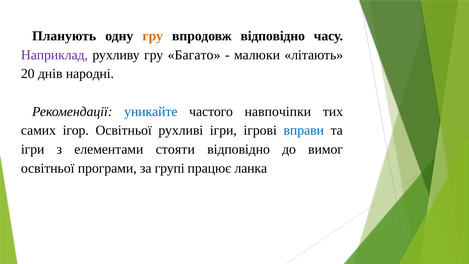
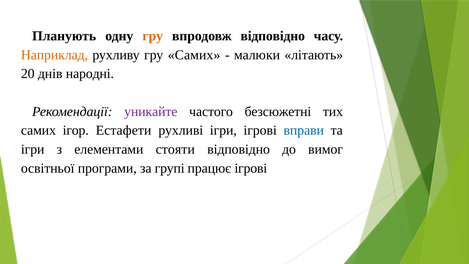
Наприклад colour: purple -> orange (54, 55)
гру Багато: Багато -> Самих (194, 55)
уникайте colour: blue -> purple (151, 111)
навпочіпки: навпочіпки -> безсюжетні (278, 111)
ігор Освітньої: Освітньої -> Естафети (124, 130)
працює ланка: ланка -> ігрові (251, 168)
